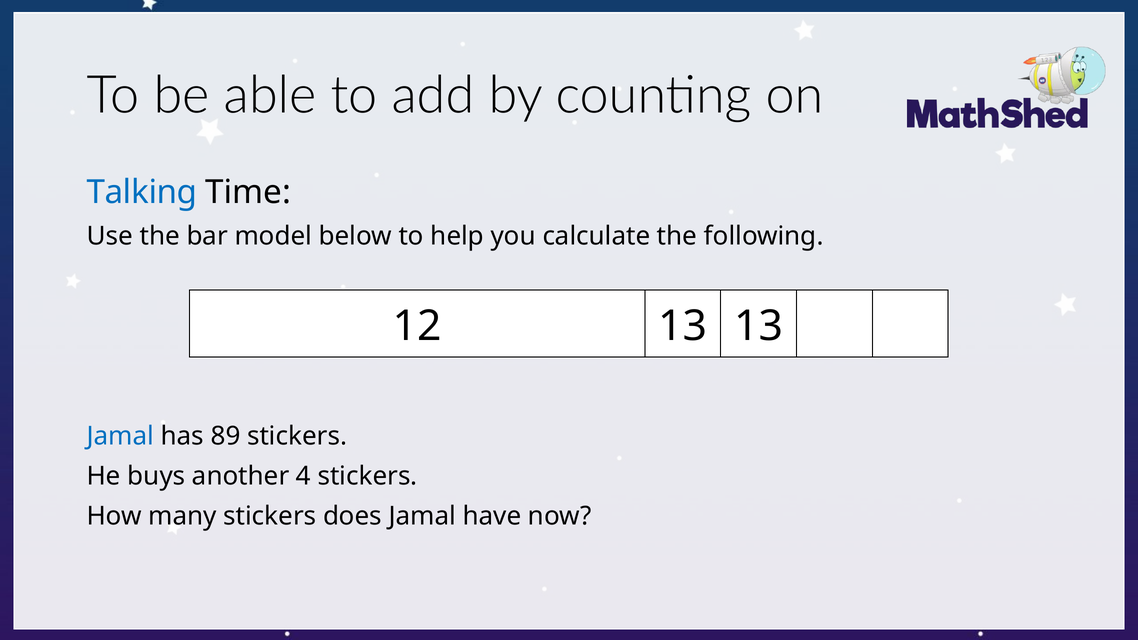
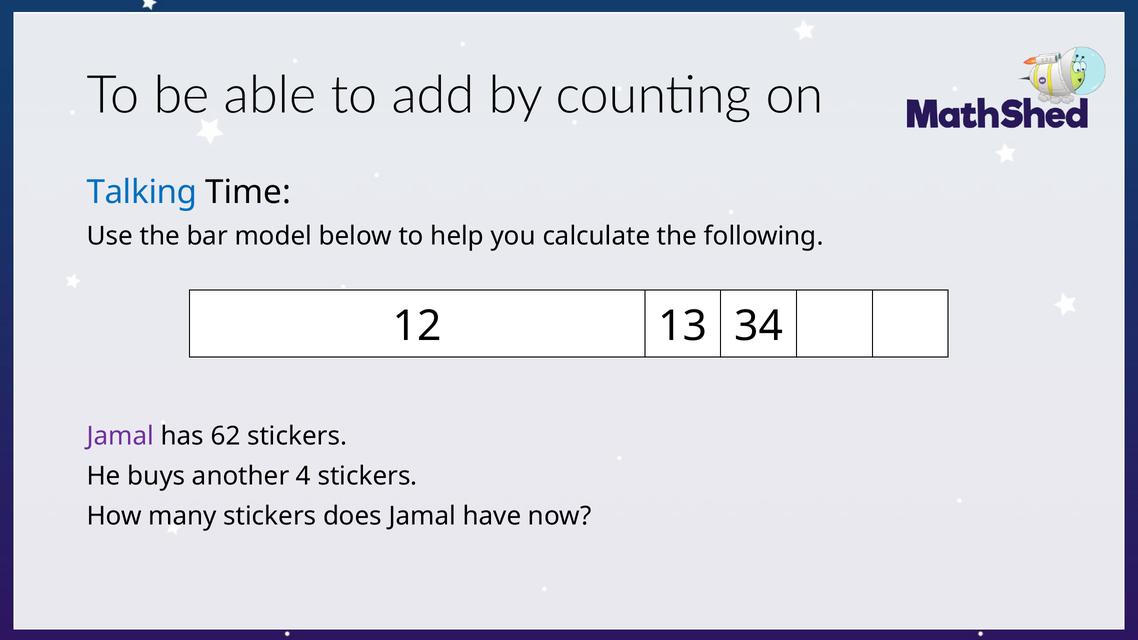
13 13: 13 -> 34 (759, 326)
Jamal colour: blue -> purple (120, 436)
89: 89 -> 62 (226, 436)
